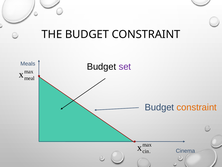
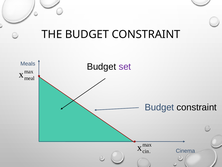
constraint colour: orange -> black (197, 107)
